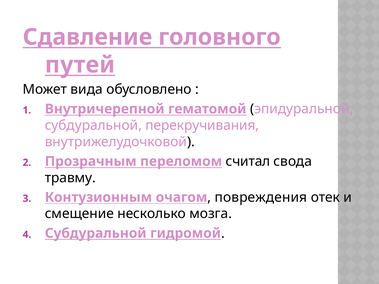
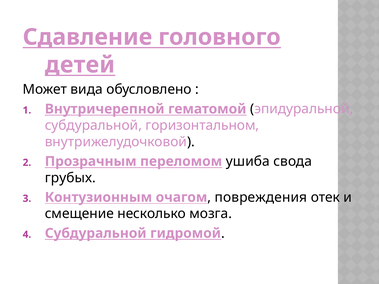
путей: путей -> детей (80, 65)
перекручивания: перекручивания -> горизонтальном (202, 125)
считал: считал -> ушиба (248, 161)
травму: травму -> грубых (70, 178)
